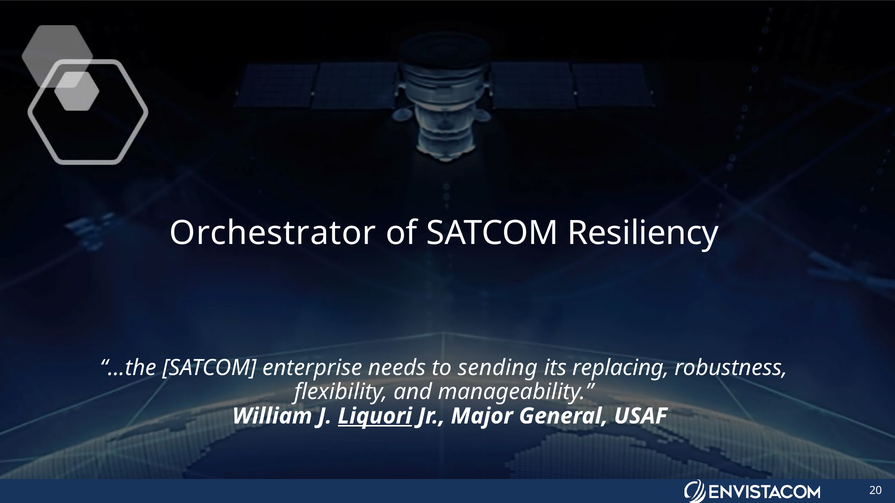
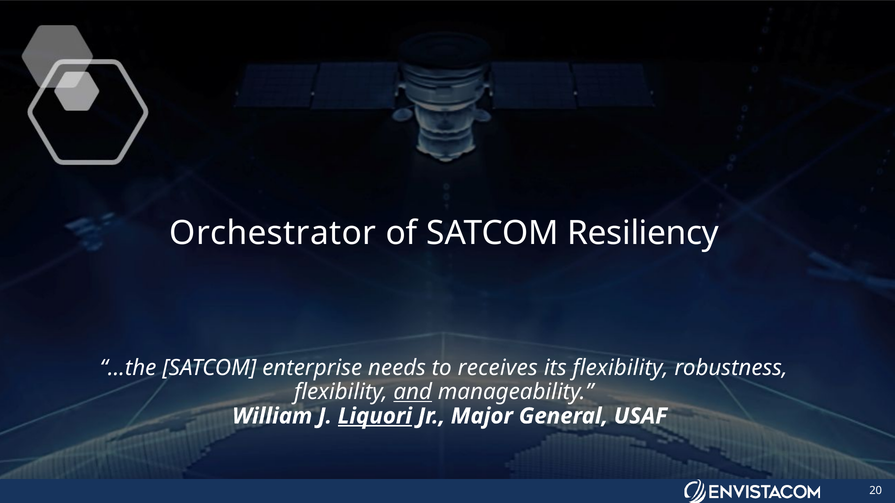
sending: sending -> receives (498, 368)
its replacing: replacing -> flexibility (620, 368)
and underline: none -> present (413, 392)
